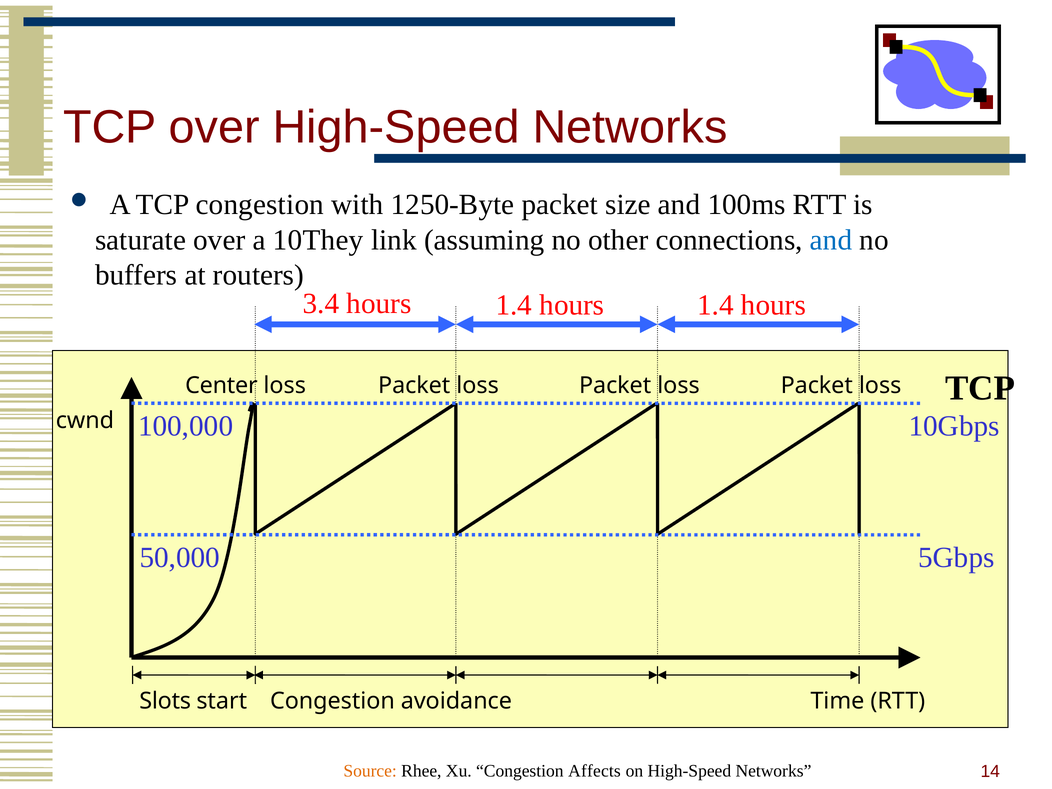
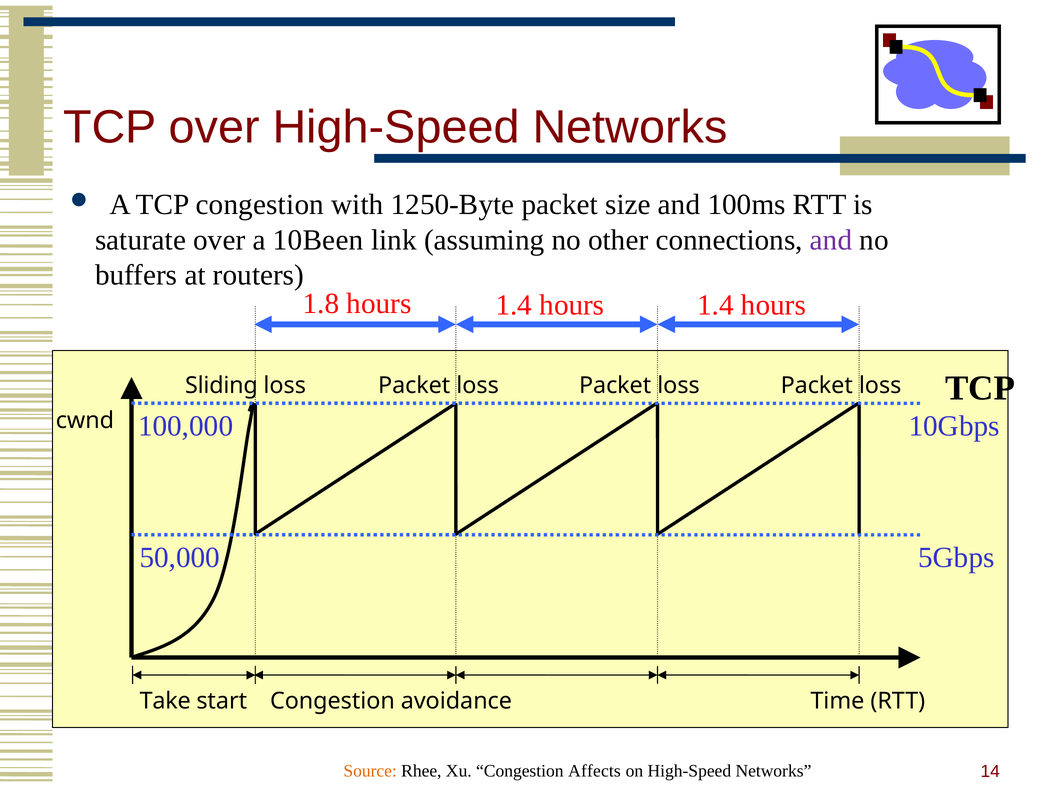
10They: 10They -> 10Been (318, 240)
and colour: blue -> purple (831, 240)
3.4: 3.4 -> 1.8 (321, 303)
Center: Center -> Sliding (221, 385)
Slots: Slots -> Take (165, 701)
